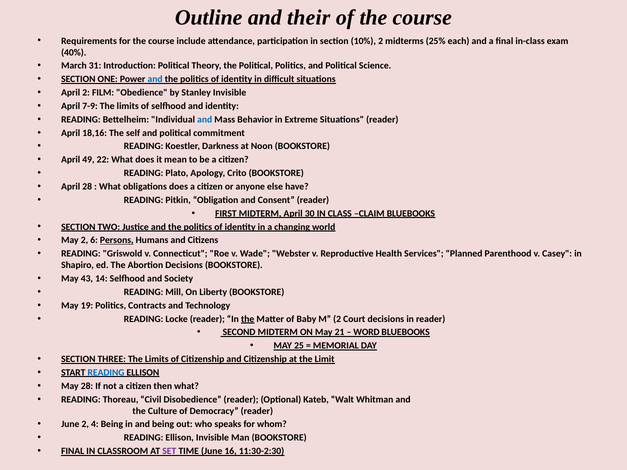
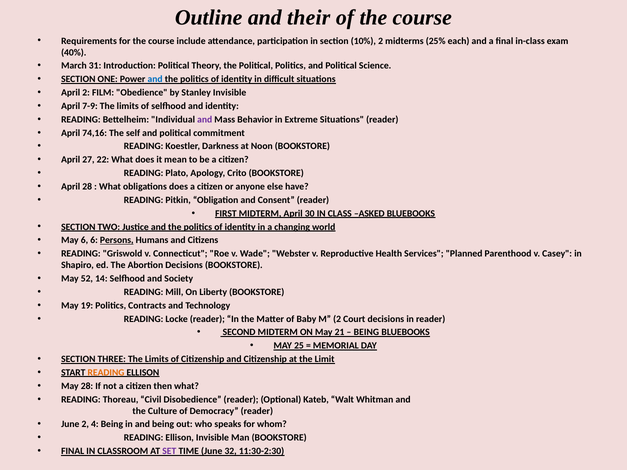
and colour: blue -> purple (205, 120)
18,16: 18,16 -> 74,16 (95, 133)
49: 49 -> 27 (88, 160)
CLAIM: CLAIM -> ASKED (369, 214)
May 2: 2 -> 6 (84, 240)
43: 43 -> 52 (87, 279)
the underline: present -> none (248, 319)
WORD: WORD -> BEING (366, 332)
READING colour: blue -> orange (106, 373)
16: 16 -> 32 (231, 451)
